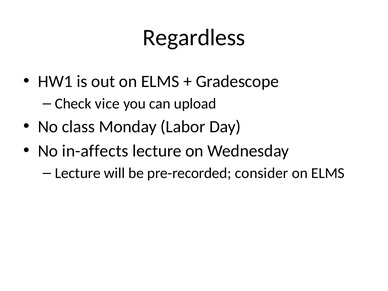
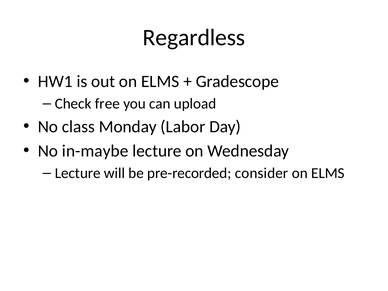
vice: vice -> free (107, 104)
in-affects: in-affects -> in-maybe (95, 151)
